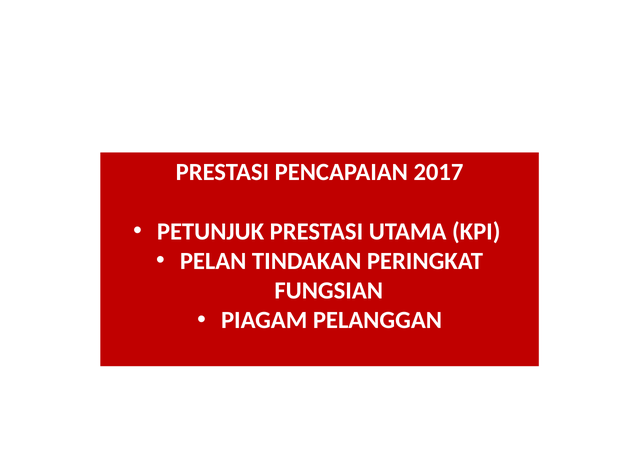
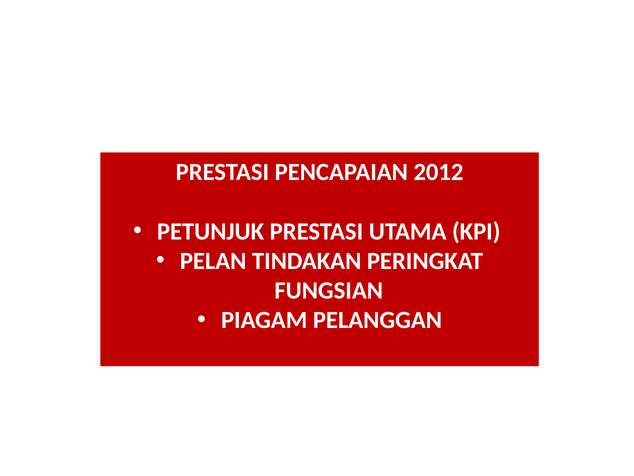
2017: 2017 -> 2012 (438, 172)
